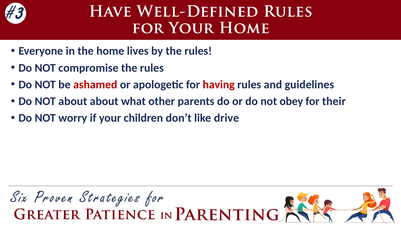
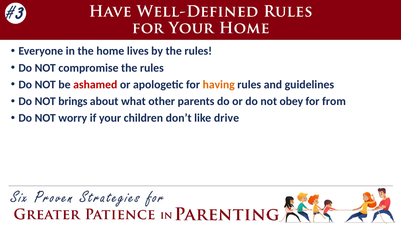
having colour: red -> orange (219, 85)
NOT about: about -> brings (73, 102)
their: their -> from (334, 102)
